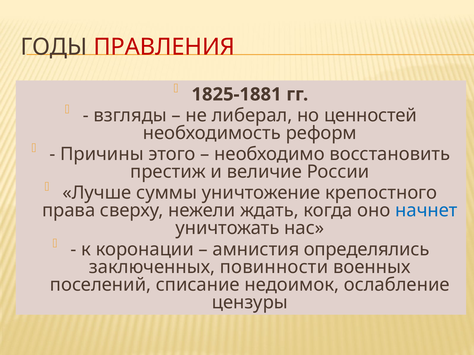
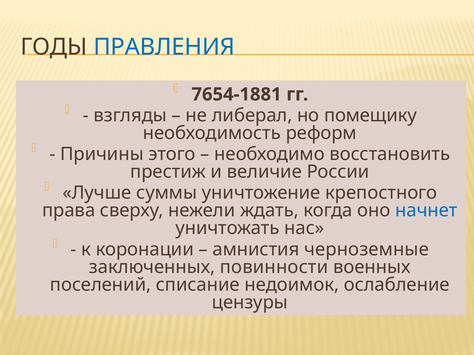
ПРАВЛЕНИЯ colour: red -> blue (164, 47)
1825-1881: 1825-1881 -> 7654-1881 (237, 95)
ценностей: ценностей -> помещику (370, 116)
определялись: определялись -> черноземные (367, 250)
